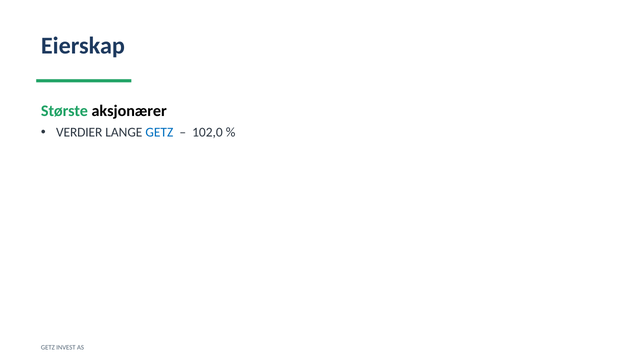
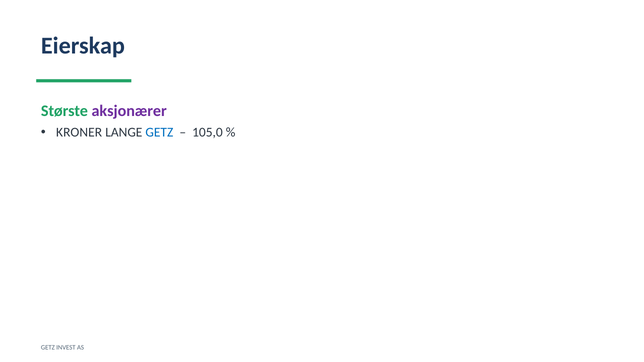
aksjonærer colour: black -> purple (129, 111)
VERDIER: VERDIER -> KRONER (79, 132)
102,0: 102,0 -> 105,0 (207, 132)
